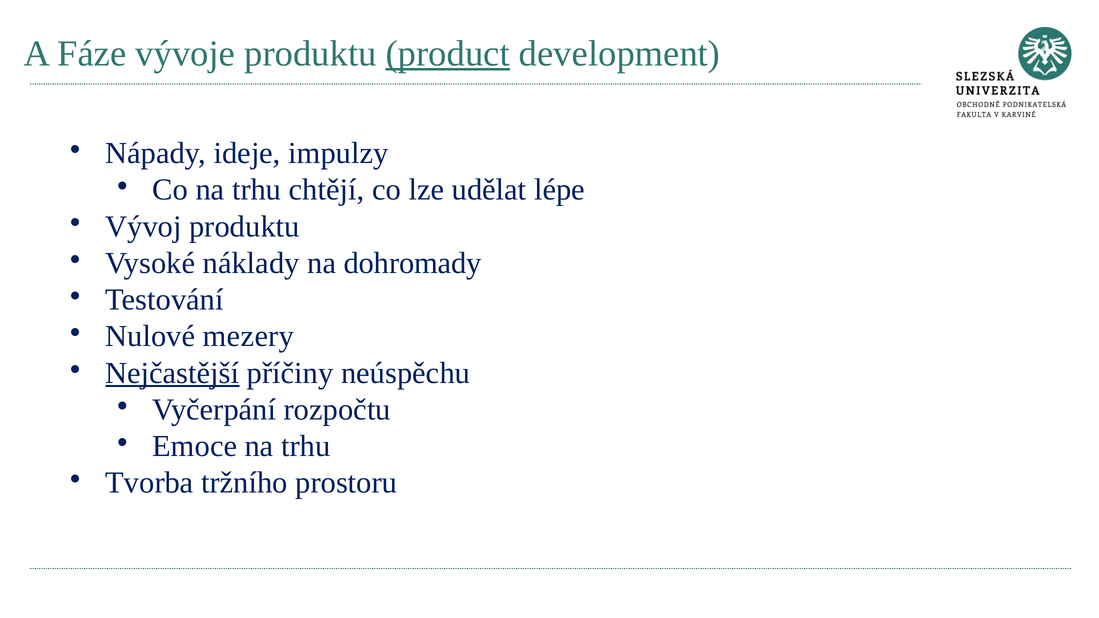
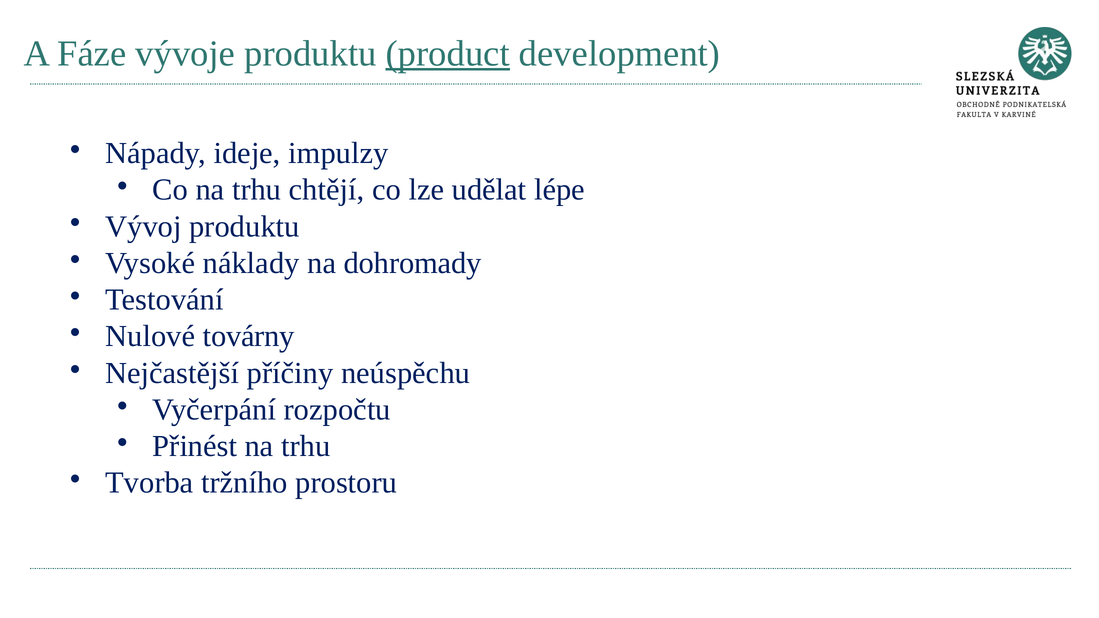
mezery: mezery -> továrny (249, 336)
Nejčastější underline: present -> none (172, 373)
Emoce: Emoce -> Přinést (195, 446)
